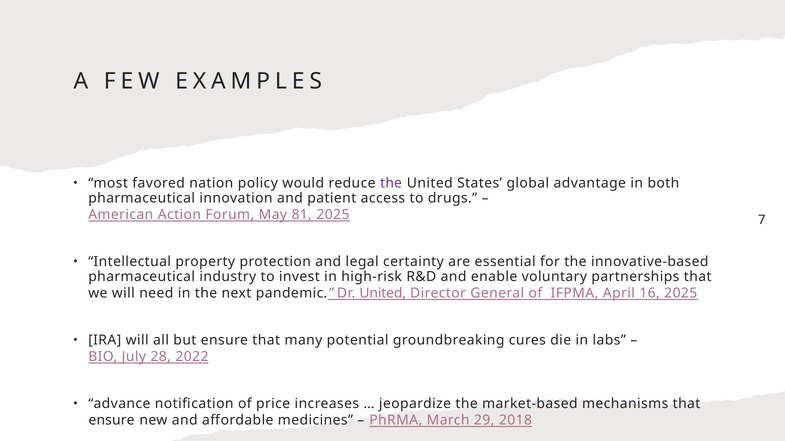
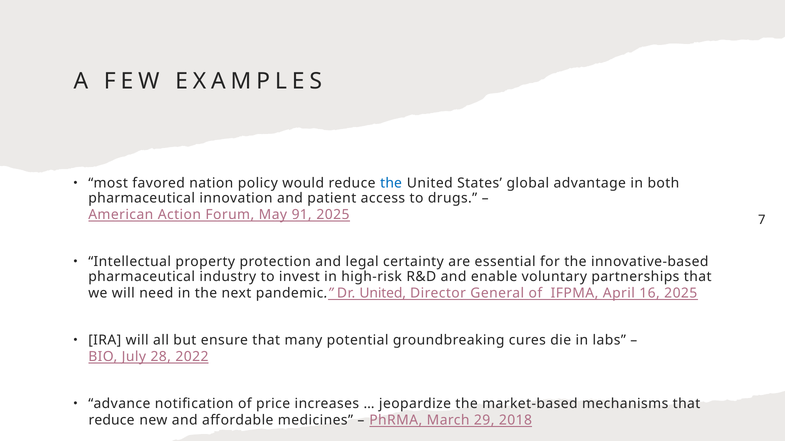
the colour: purple -> blue (391, 183)
81: 81 -> 91 (302, 215)
ensure: ensure -> reduce (112, 421)
